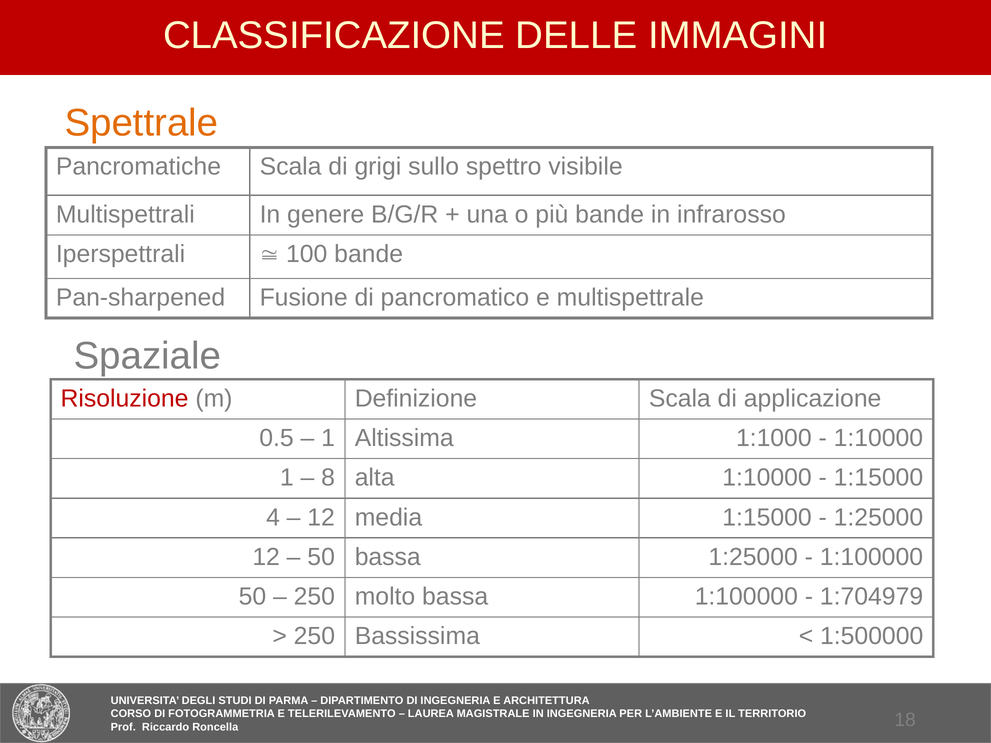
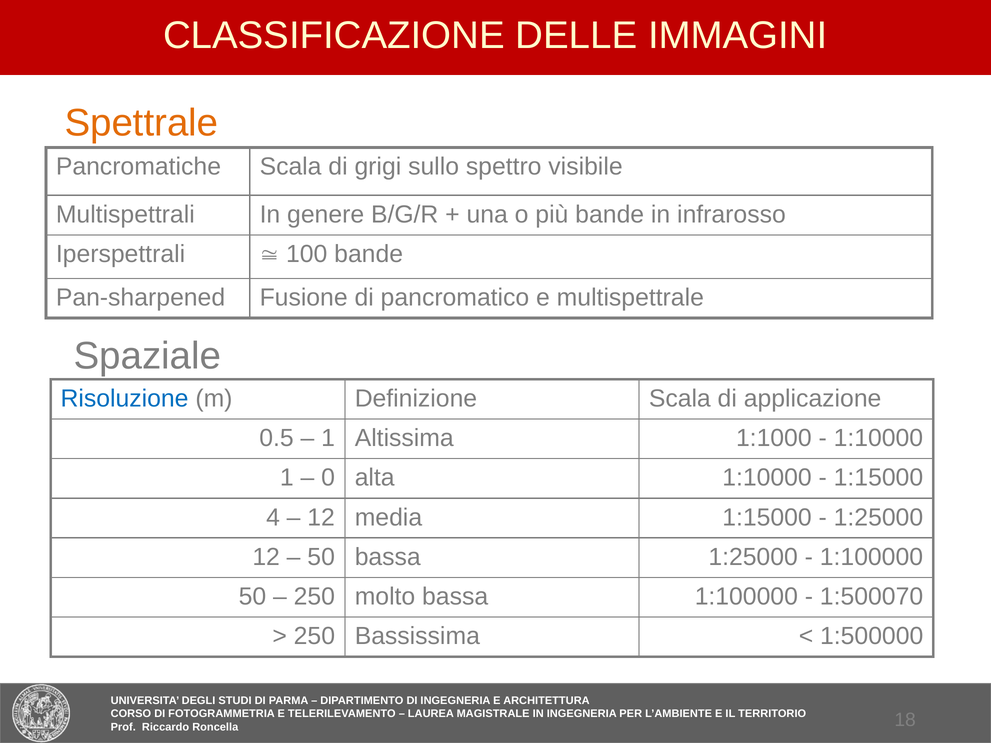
Risoluzione colour: red -> blue (125, 399)
8: 8 -> 0 (328, 478)
1:704979: 1:704979 -> 1:500070 (872, 597)
